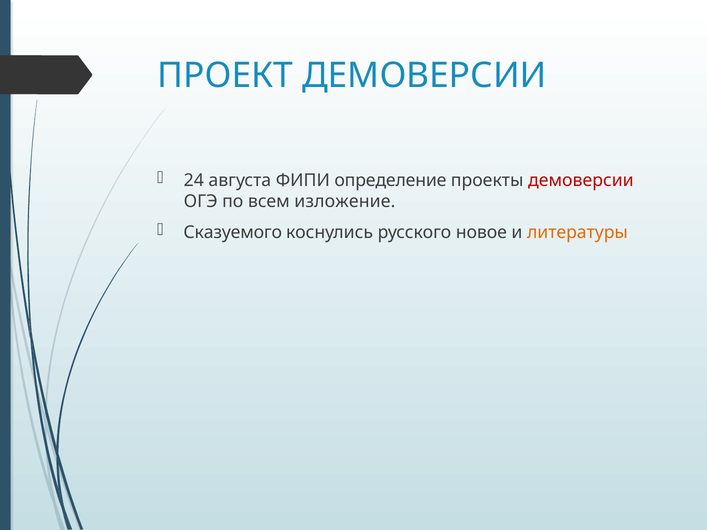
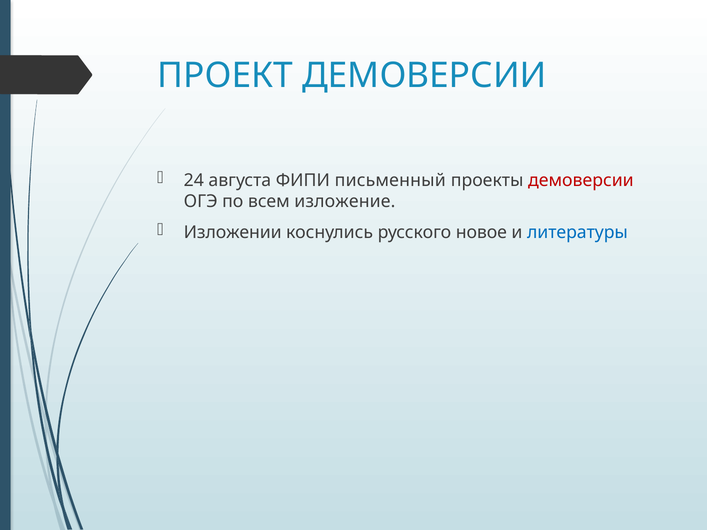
определение: определение -> письменный (390, 180)
Сказуемого: Сказуемого -> Изложении (233, 233)
литературы colour: orange -> blue (577, 233)
